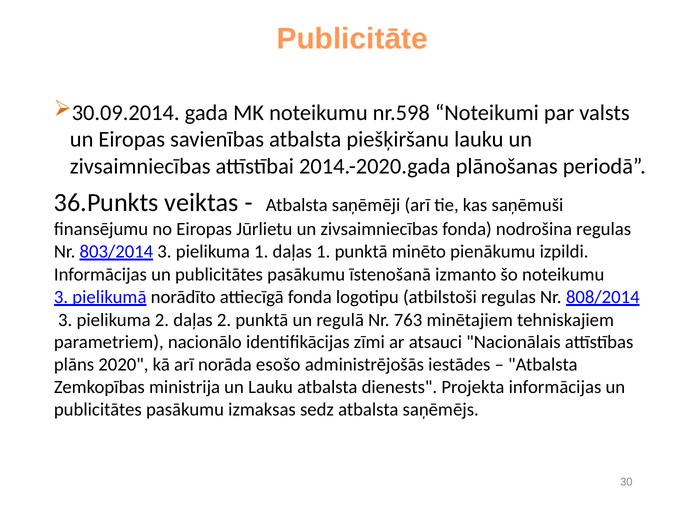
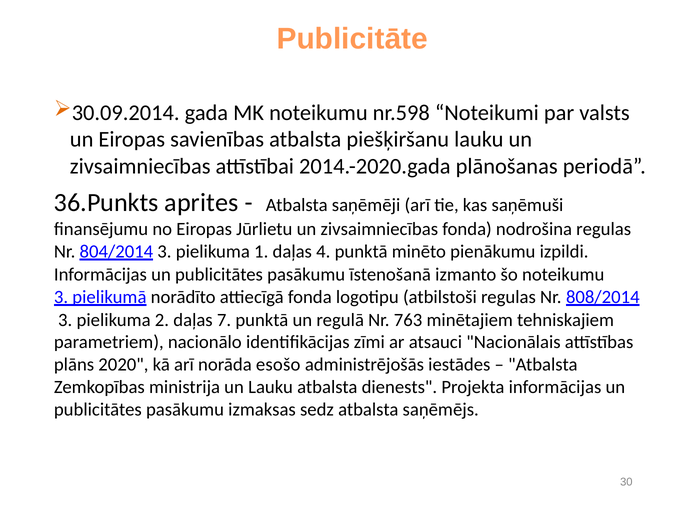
veiktas: veiktas -> aprites (201, 203)
803/2014: 803/2014 -> 804/2014 (116, 251)
daļas 1: 1 -> 4 (323, 251)
daļas 2: 2 -> 7 (224, 320)
